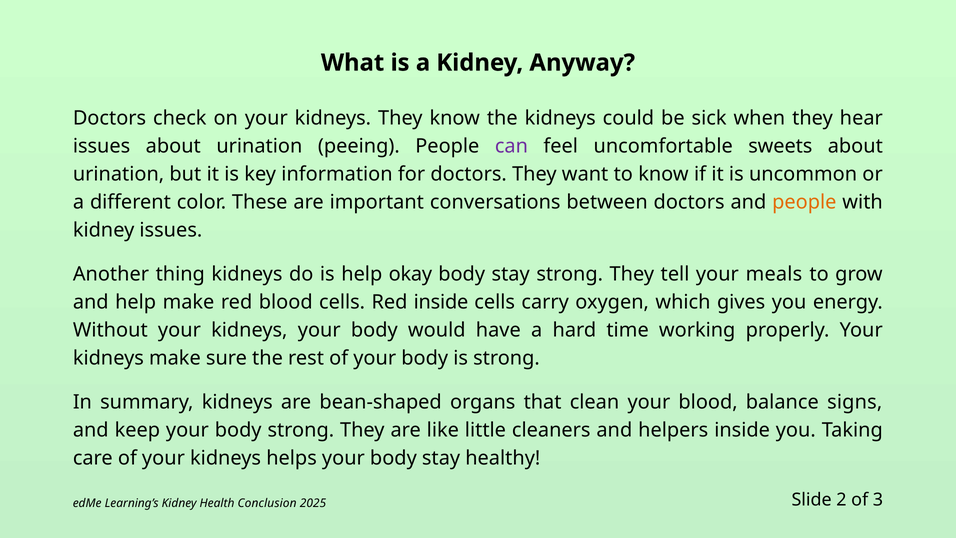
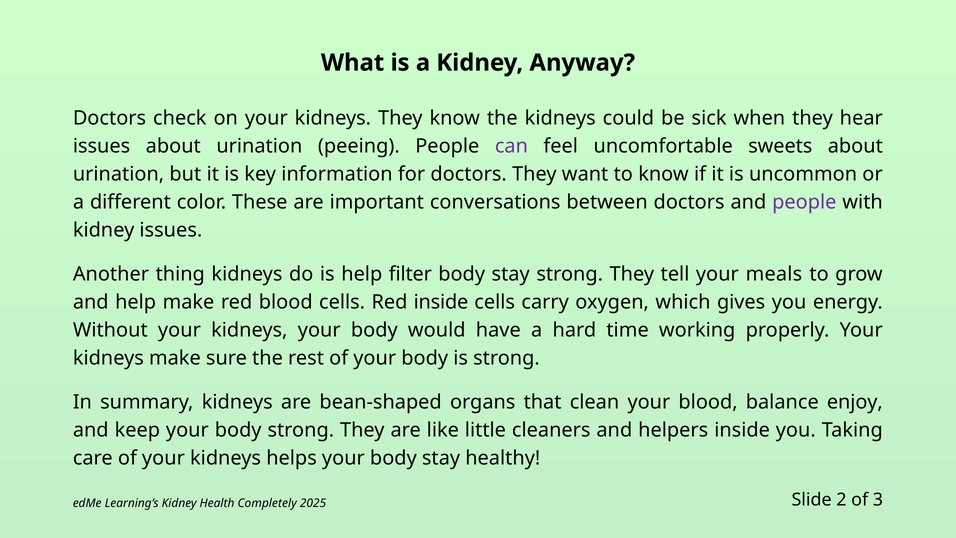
people colour: orange -> purple (804, 202)
okay: okay -> filter (410, 274)
signs: signs -> enjoy (855, 402)
Conclusion: Conclusion -> Completely (267, 503)
